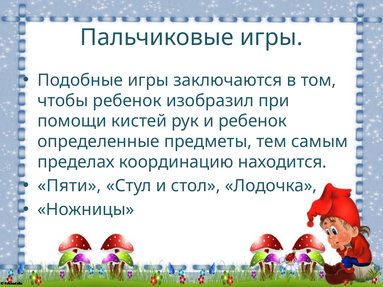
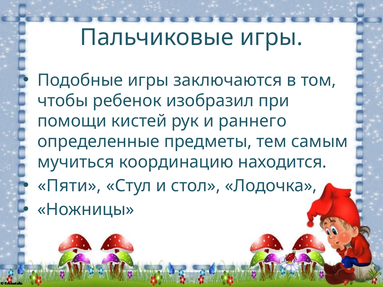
и ребенок: ребенок -> раннего (252, 121)
пределах: пределах -> мучиться (76, 162)
